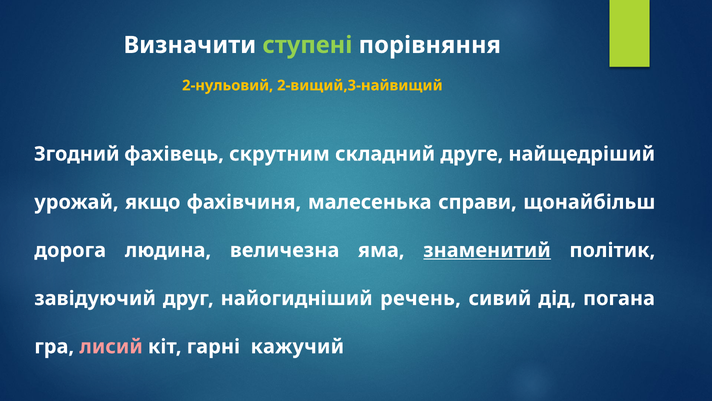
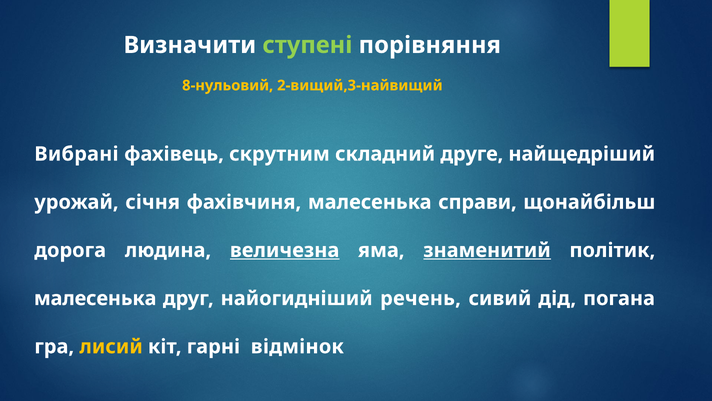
2-нульовий: 2-нульовий -> 8-нульовий (228, 85)
Згодний: Згодний -> Вибрані (77, 154)
якщо: якщо -> січня (153, 202)
величезна underline: none -> present (285, 250)
завідуючий: завідуючий -> малесенька (95, 298)
лисий colour: pink -> yellow (111, 346)
кажучий: кажучий -> відмінок (297, 346)
